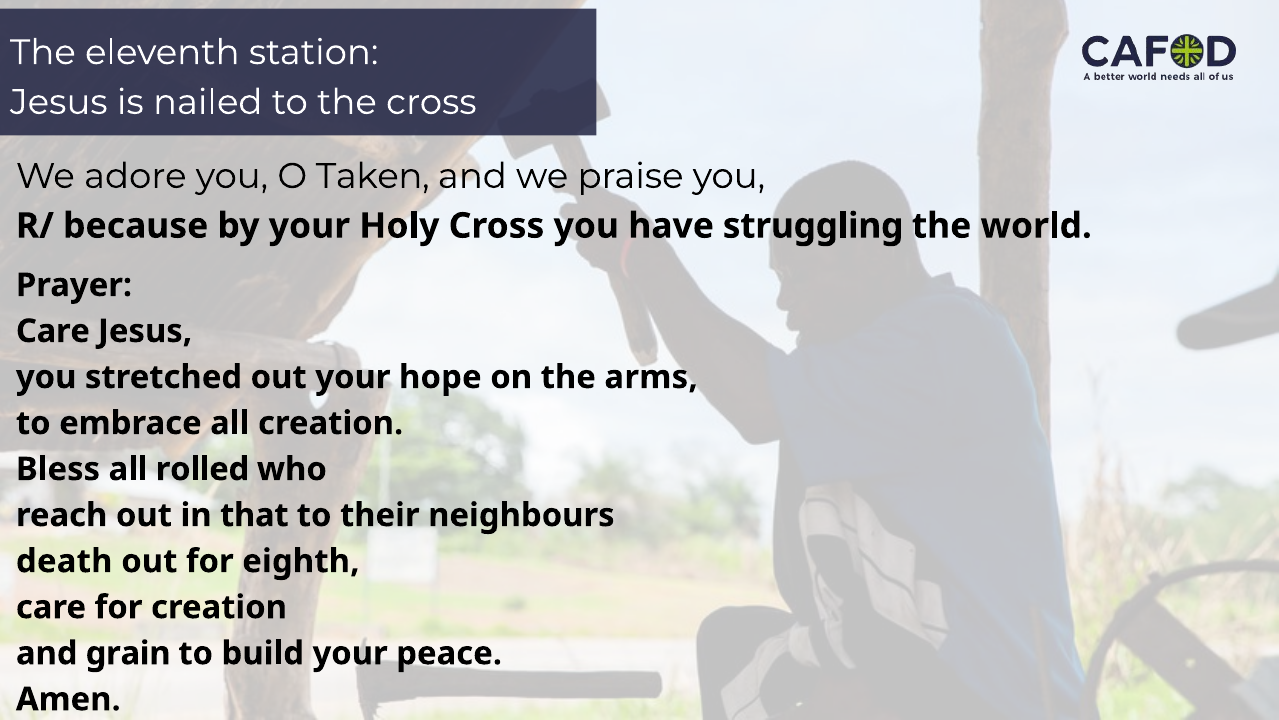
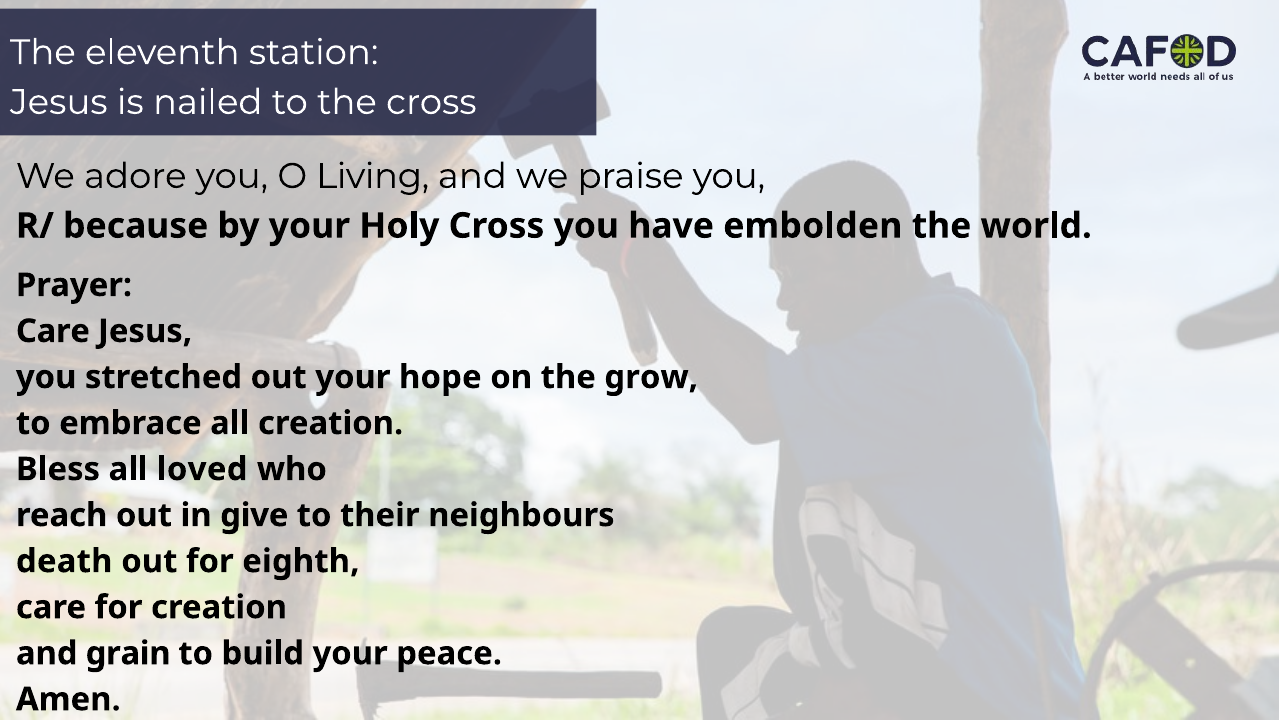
Taken: Taken -> Living (373, 176)
struggling: struggling -> embolden (813, 226)
arms: arms -> grow (651, 377)
rolled: rolled -> loved (202, 469)
that: that -> give (254, 515)
